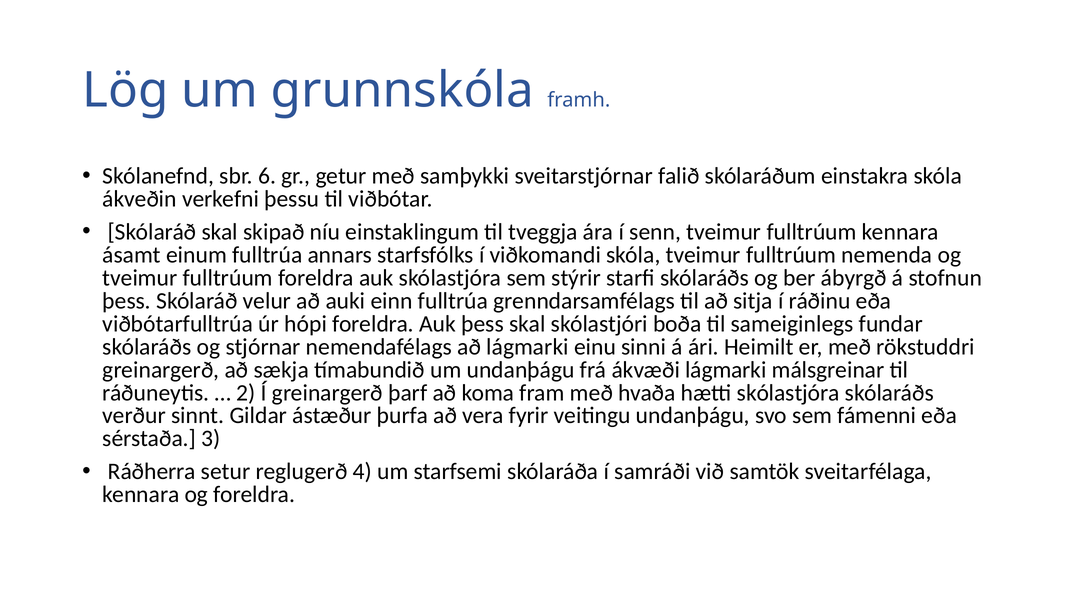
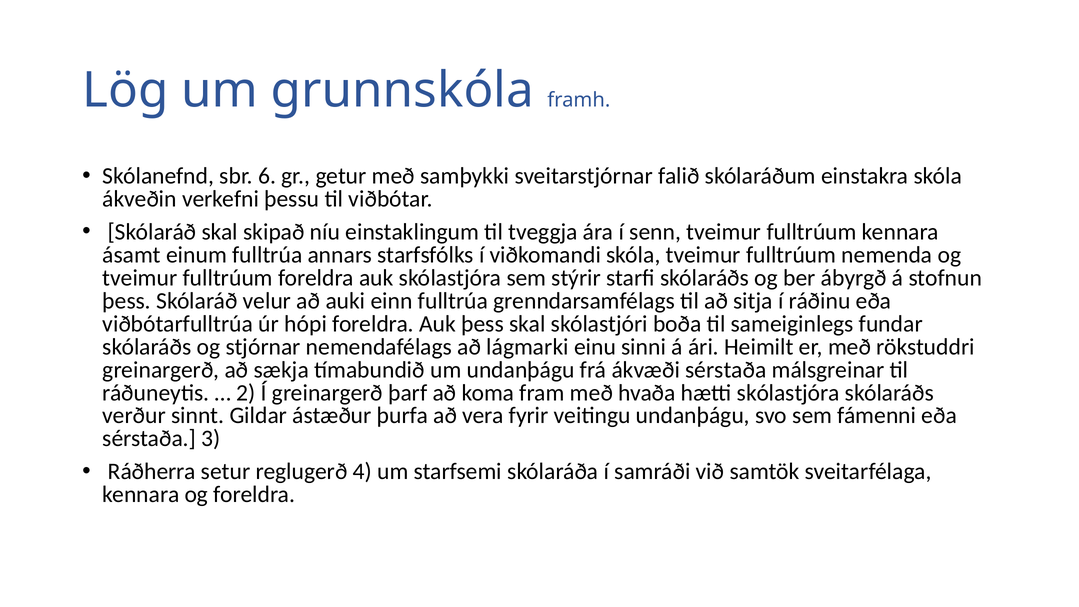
ákvæði lágmarki: lágmarki -> sérstaða (726, 370)
